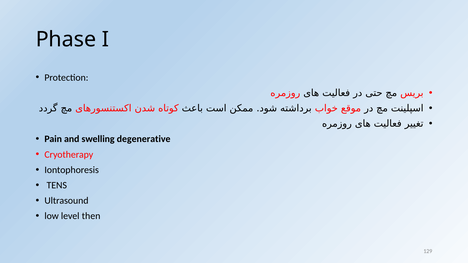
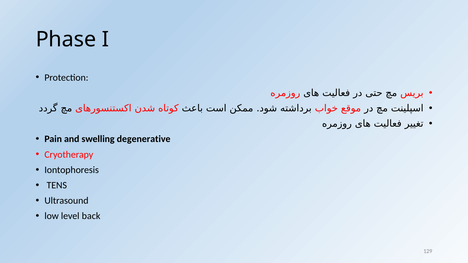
then: then -> back (91, 216)
